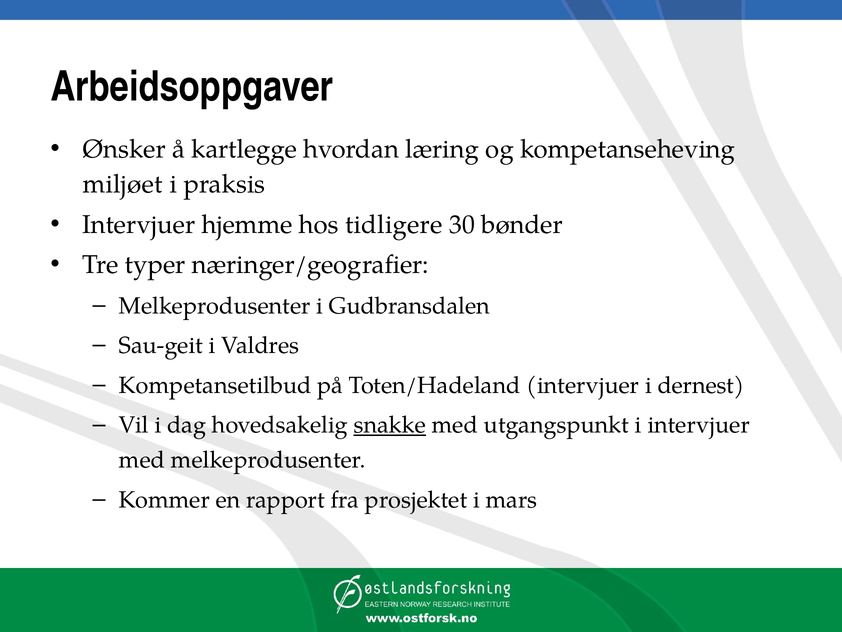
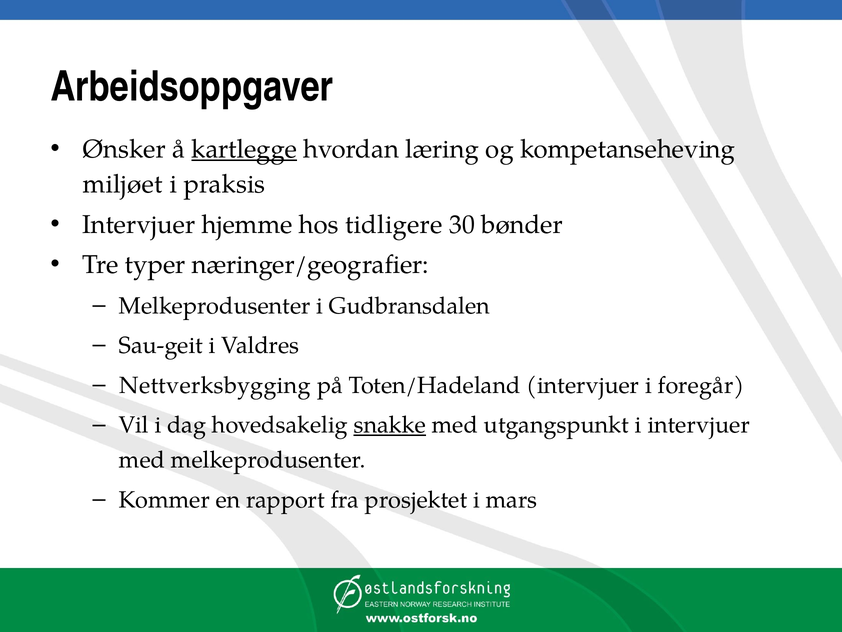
kartlegge underline: none -> present (244, 149)
Kompetansetilbud: Kompetansetilbud -> Nettverksbygging (215, 385)
dernest: dernest -> foregår (701, 385)
